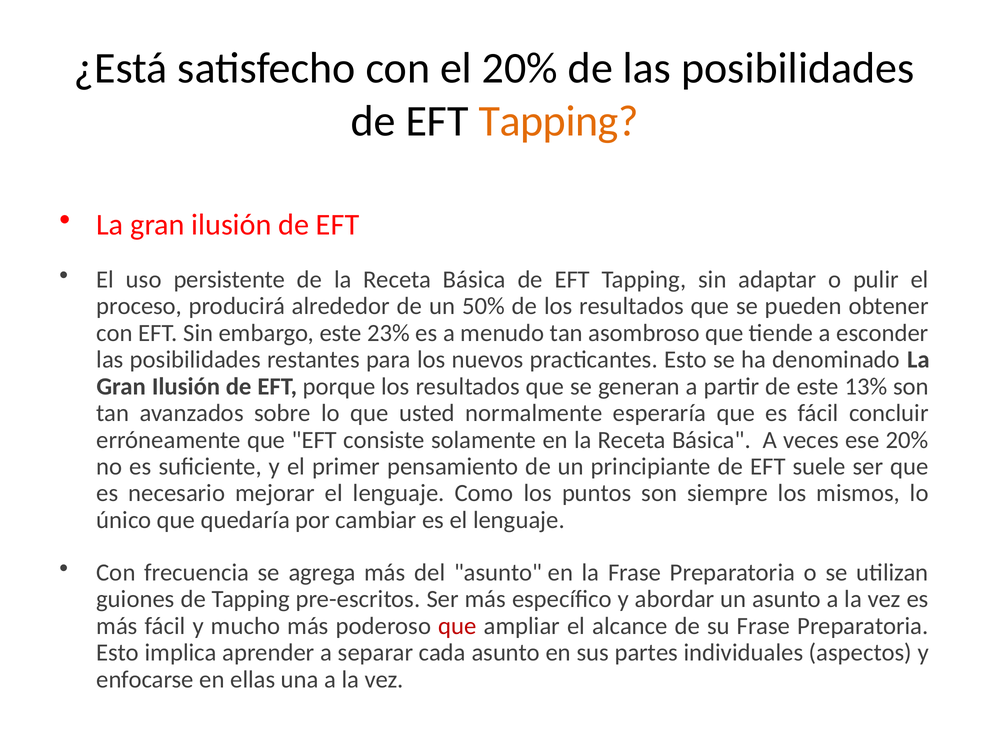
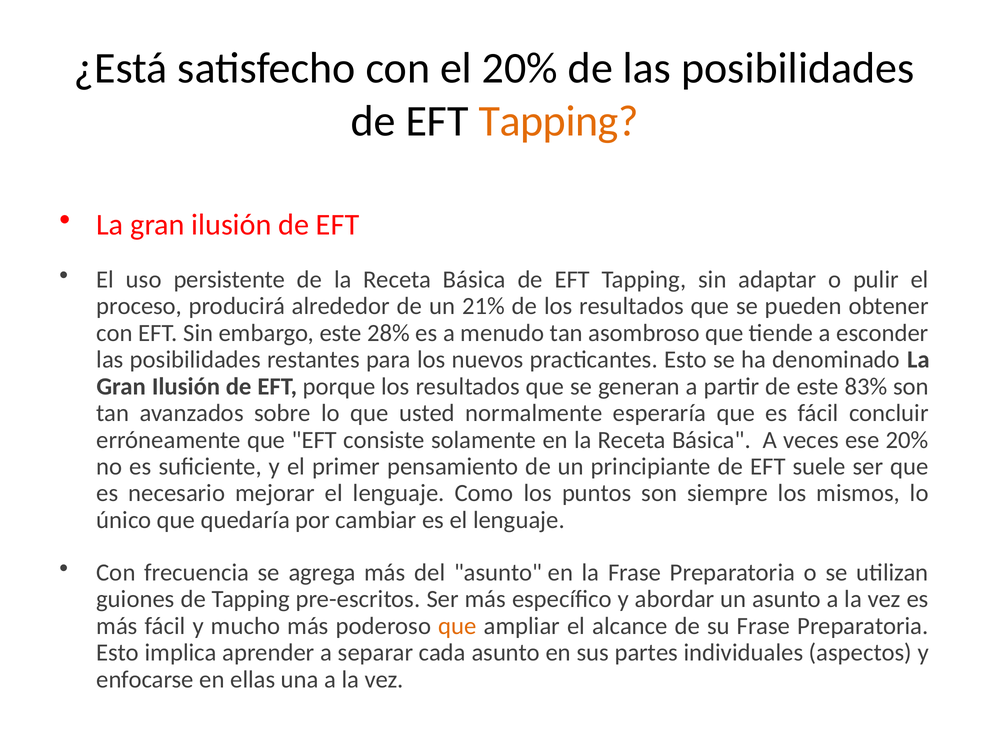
50%: 50% -> 21% (484, 306)
23%: 23% -> 28% (389, 333)
13%: 13% -> 83% (866, 386)
que colour: red -> orange (457, 626)
